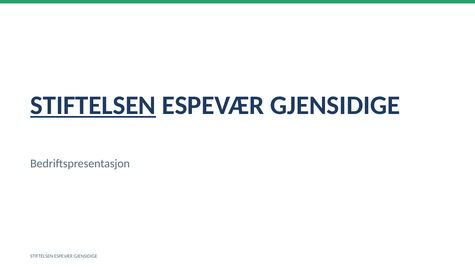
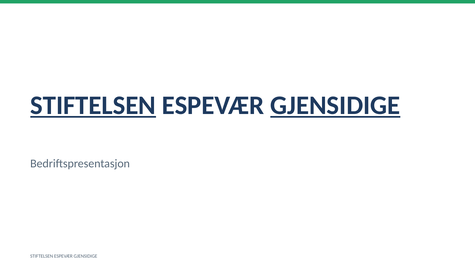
GJENSIDIGE underline: none -> present (335, 105)
